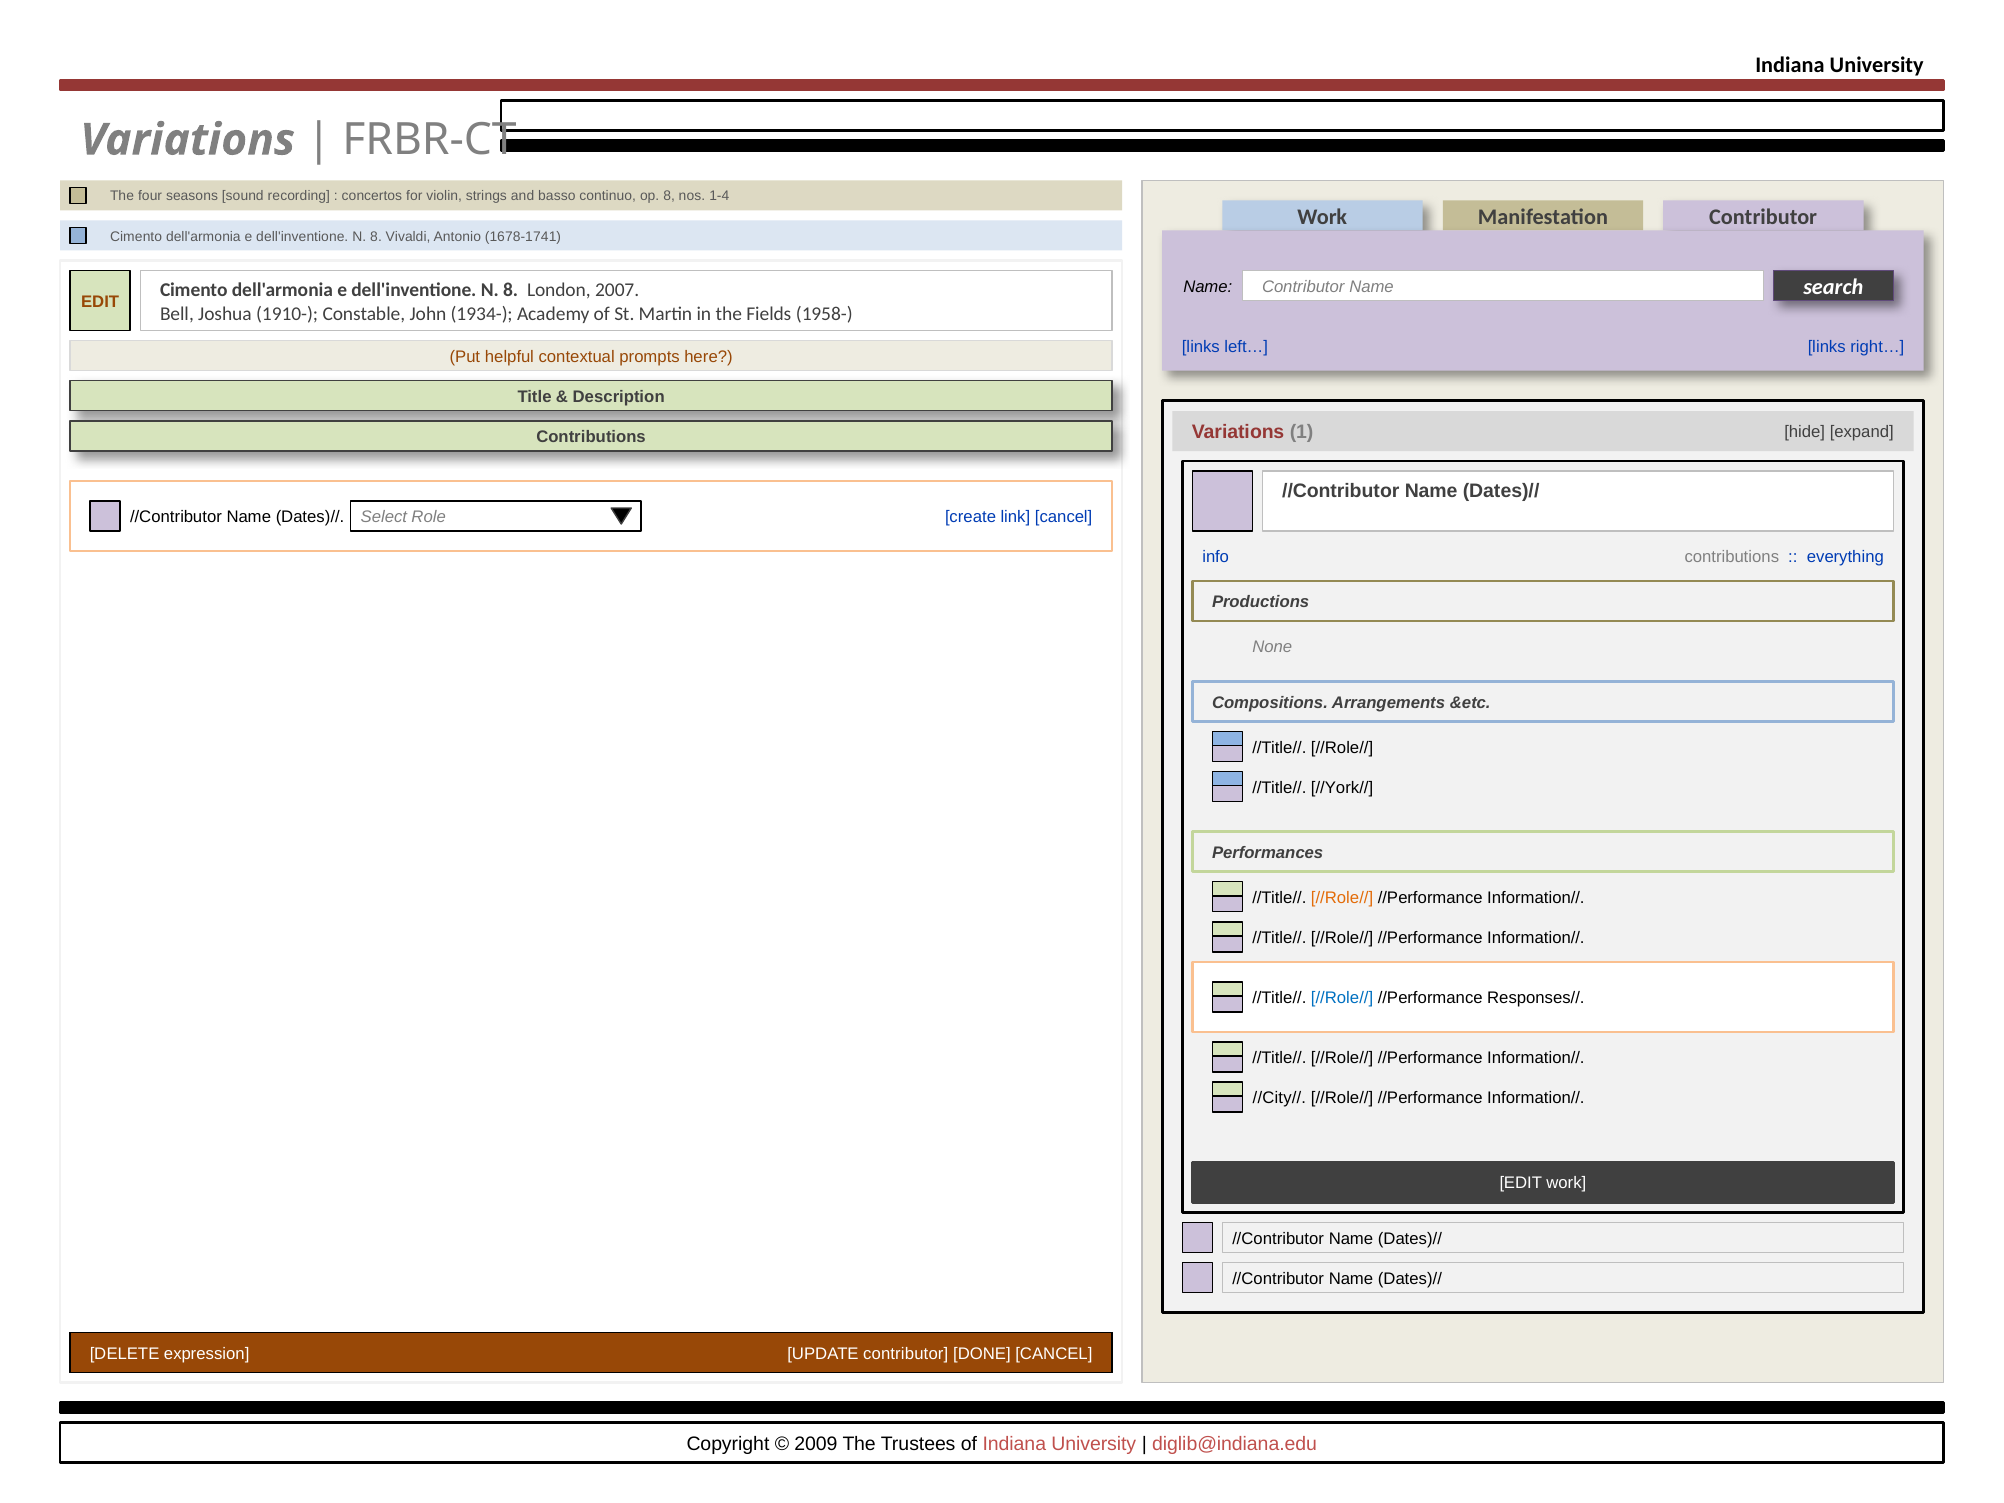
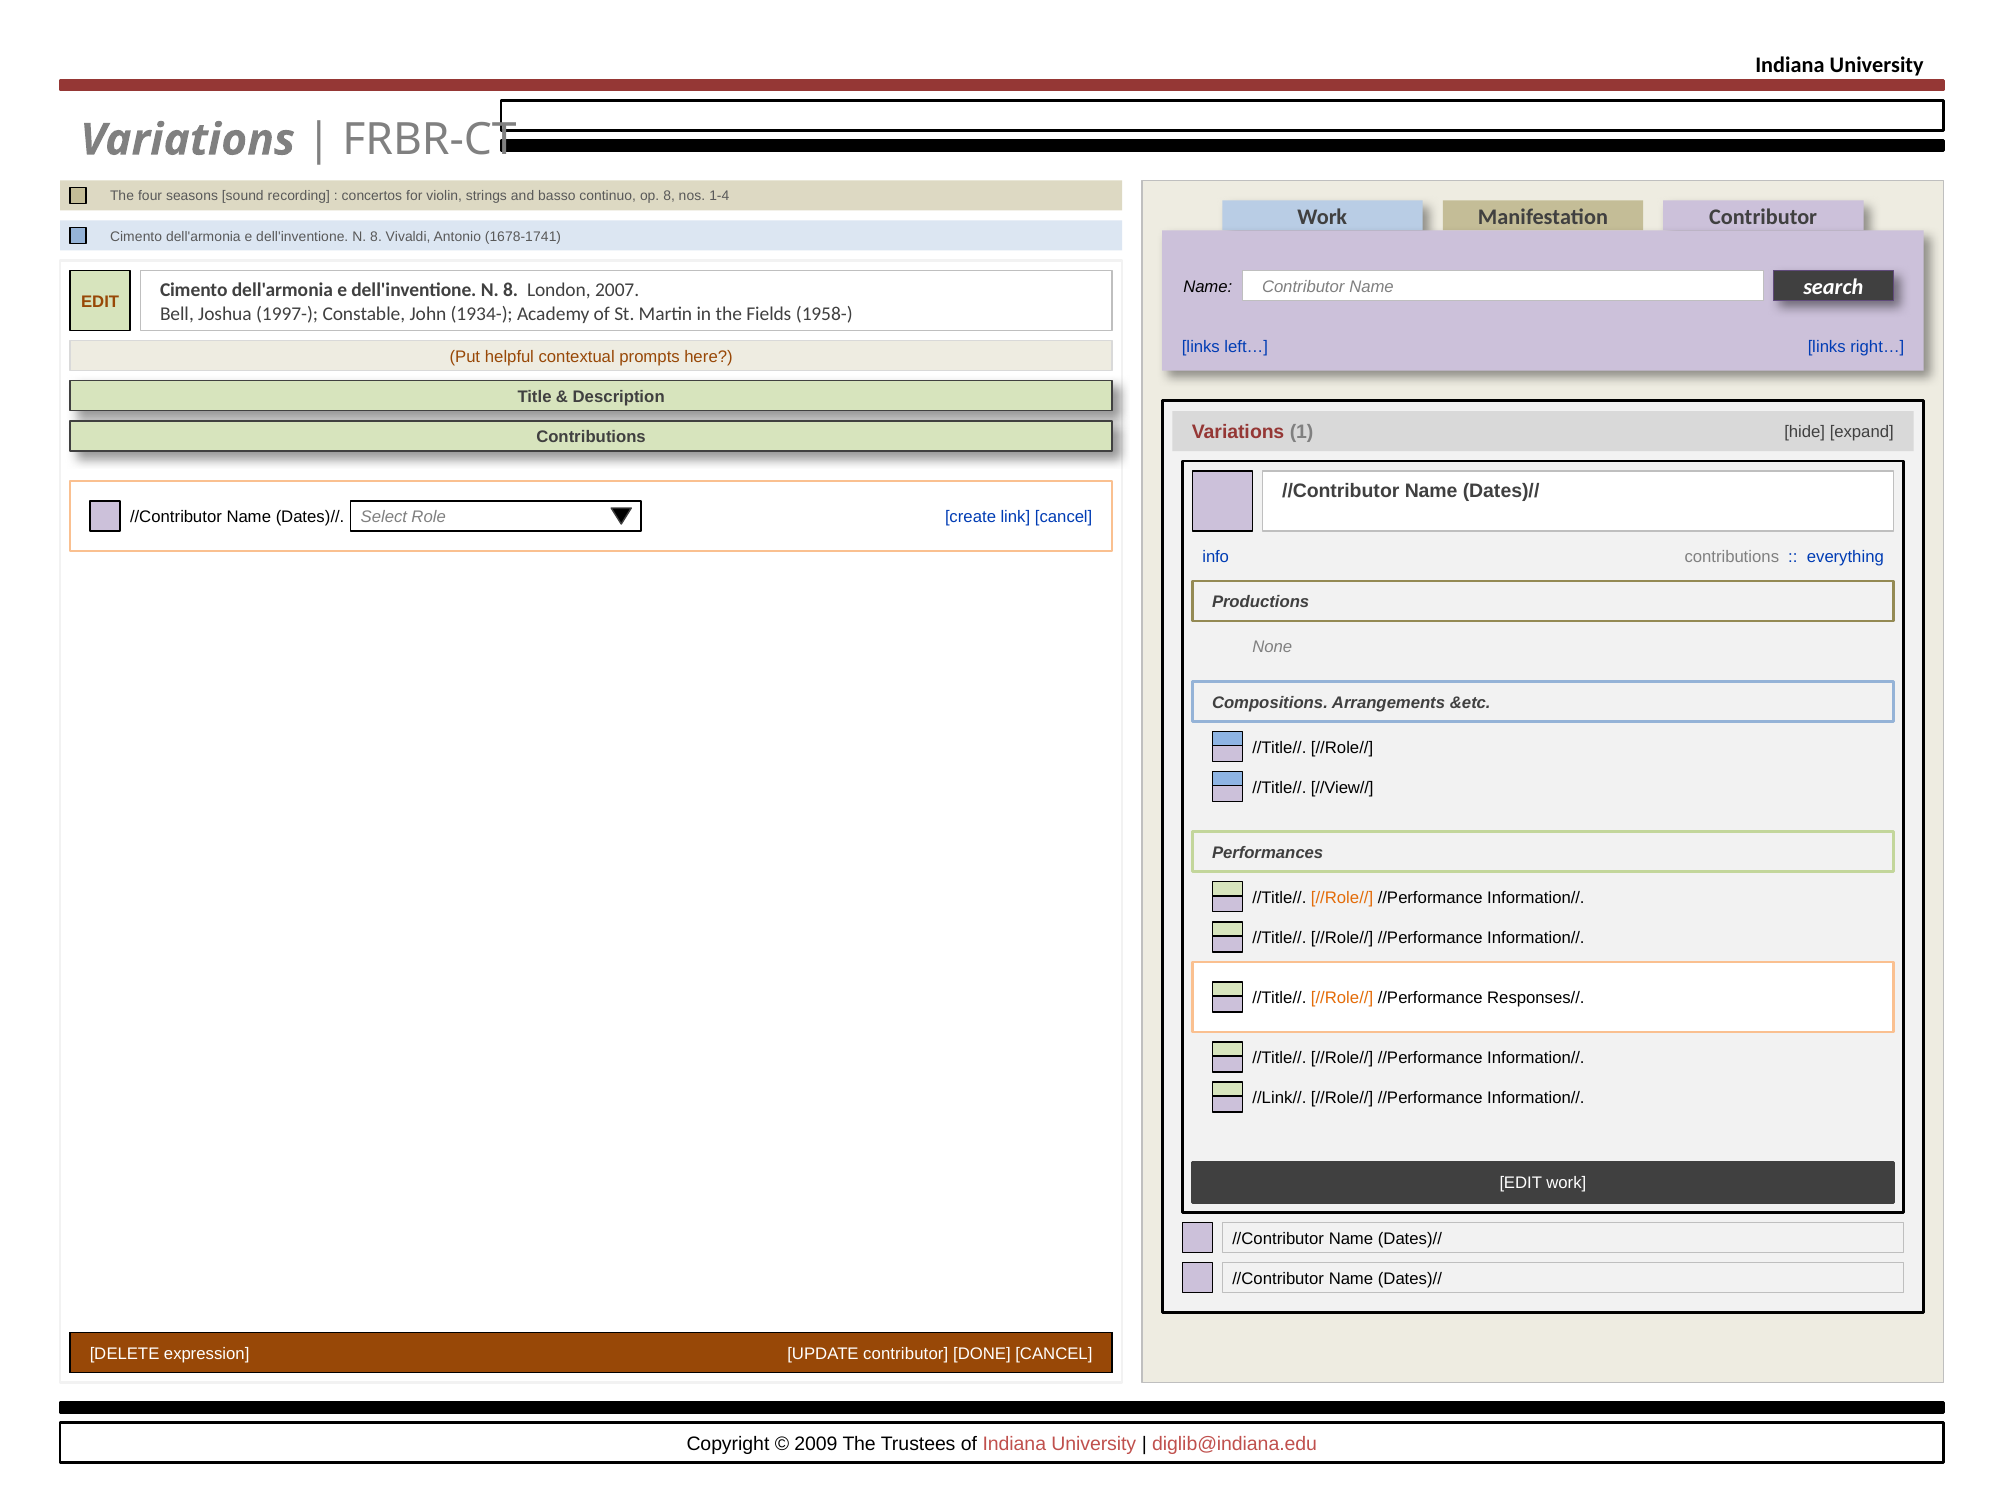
1910-: 1910- -> 1997- (287, 314)
//York//: //York// -> //View// (1342, 788)
//Role// colour: blue -> orange (1342, 998)
//City//: //City// -> //Link// (1279, 1098)
